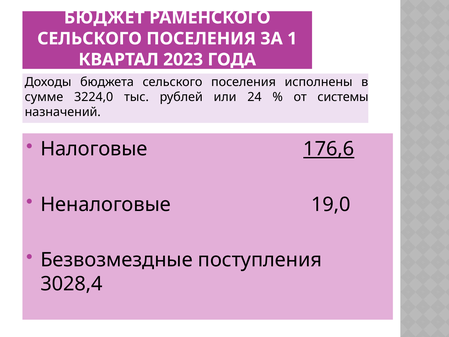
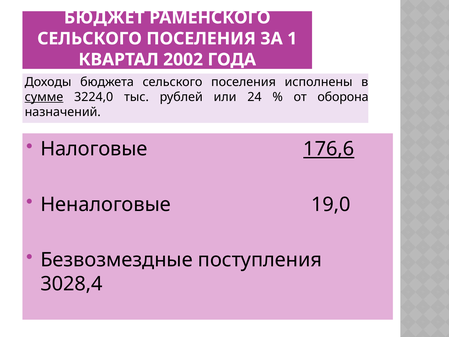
2023: 2023 -> 2002 (183, 60)
сумме underline: none -> present (44, 97)
системы: системы -> оборона (343, 97)
